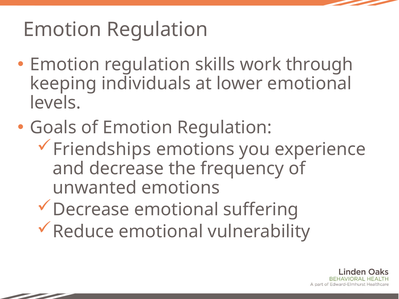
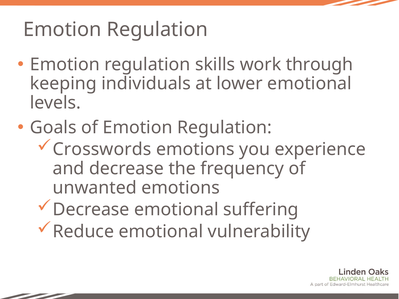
Friendships: Friendships -> Crosswords (102, 150)
